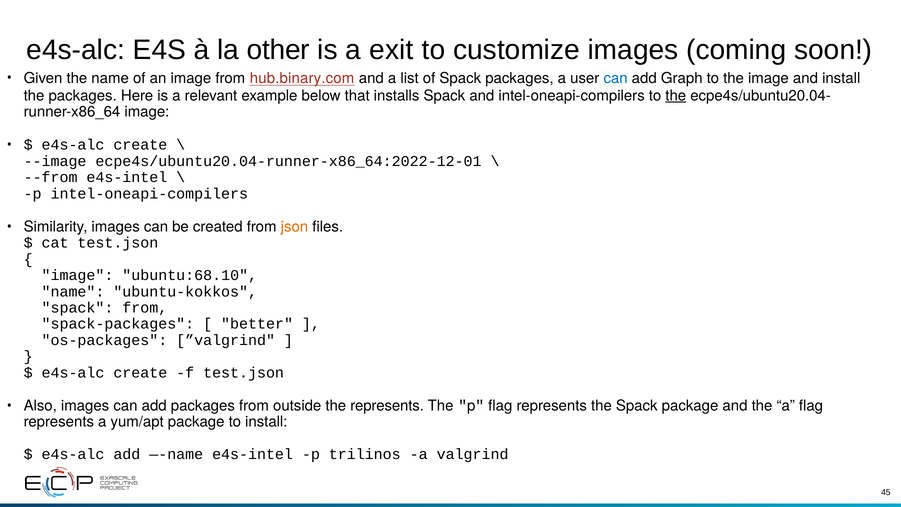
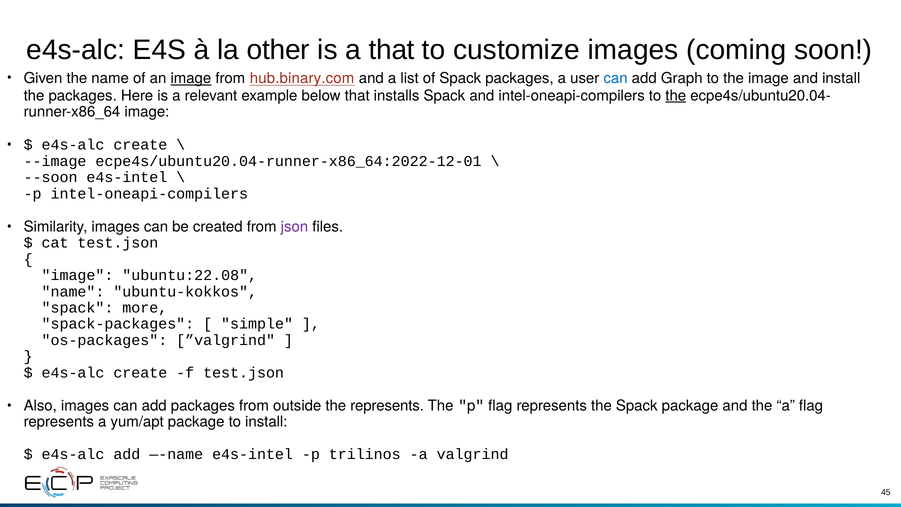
a exit: exit -> that (392, 50)
image underline: none -> present (191, 78)
--from: --from -> --soon (51, 177)
json colour: orange -> purple (294, 227)
ubuntu:68.10: ubuntu:68.10 -> ubuntu:22.08 (190, 275)
spack from: from -> more (145, 308)
better: better -> simple (257, 324)
